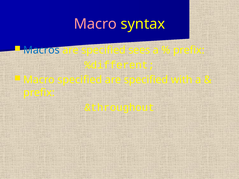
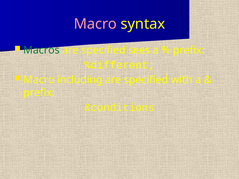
Macros colour: blue -> green (42, 50)
Macro specified: specified -> including (80, 80)
&throughout: &throughout -> &conditions (119, 108)
